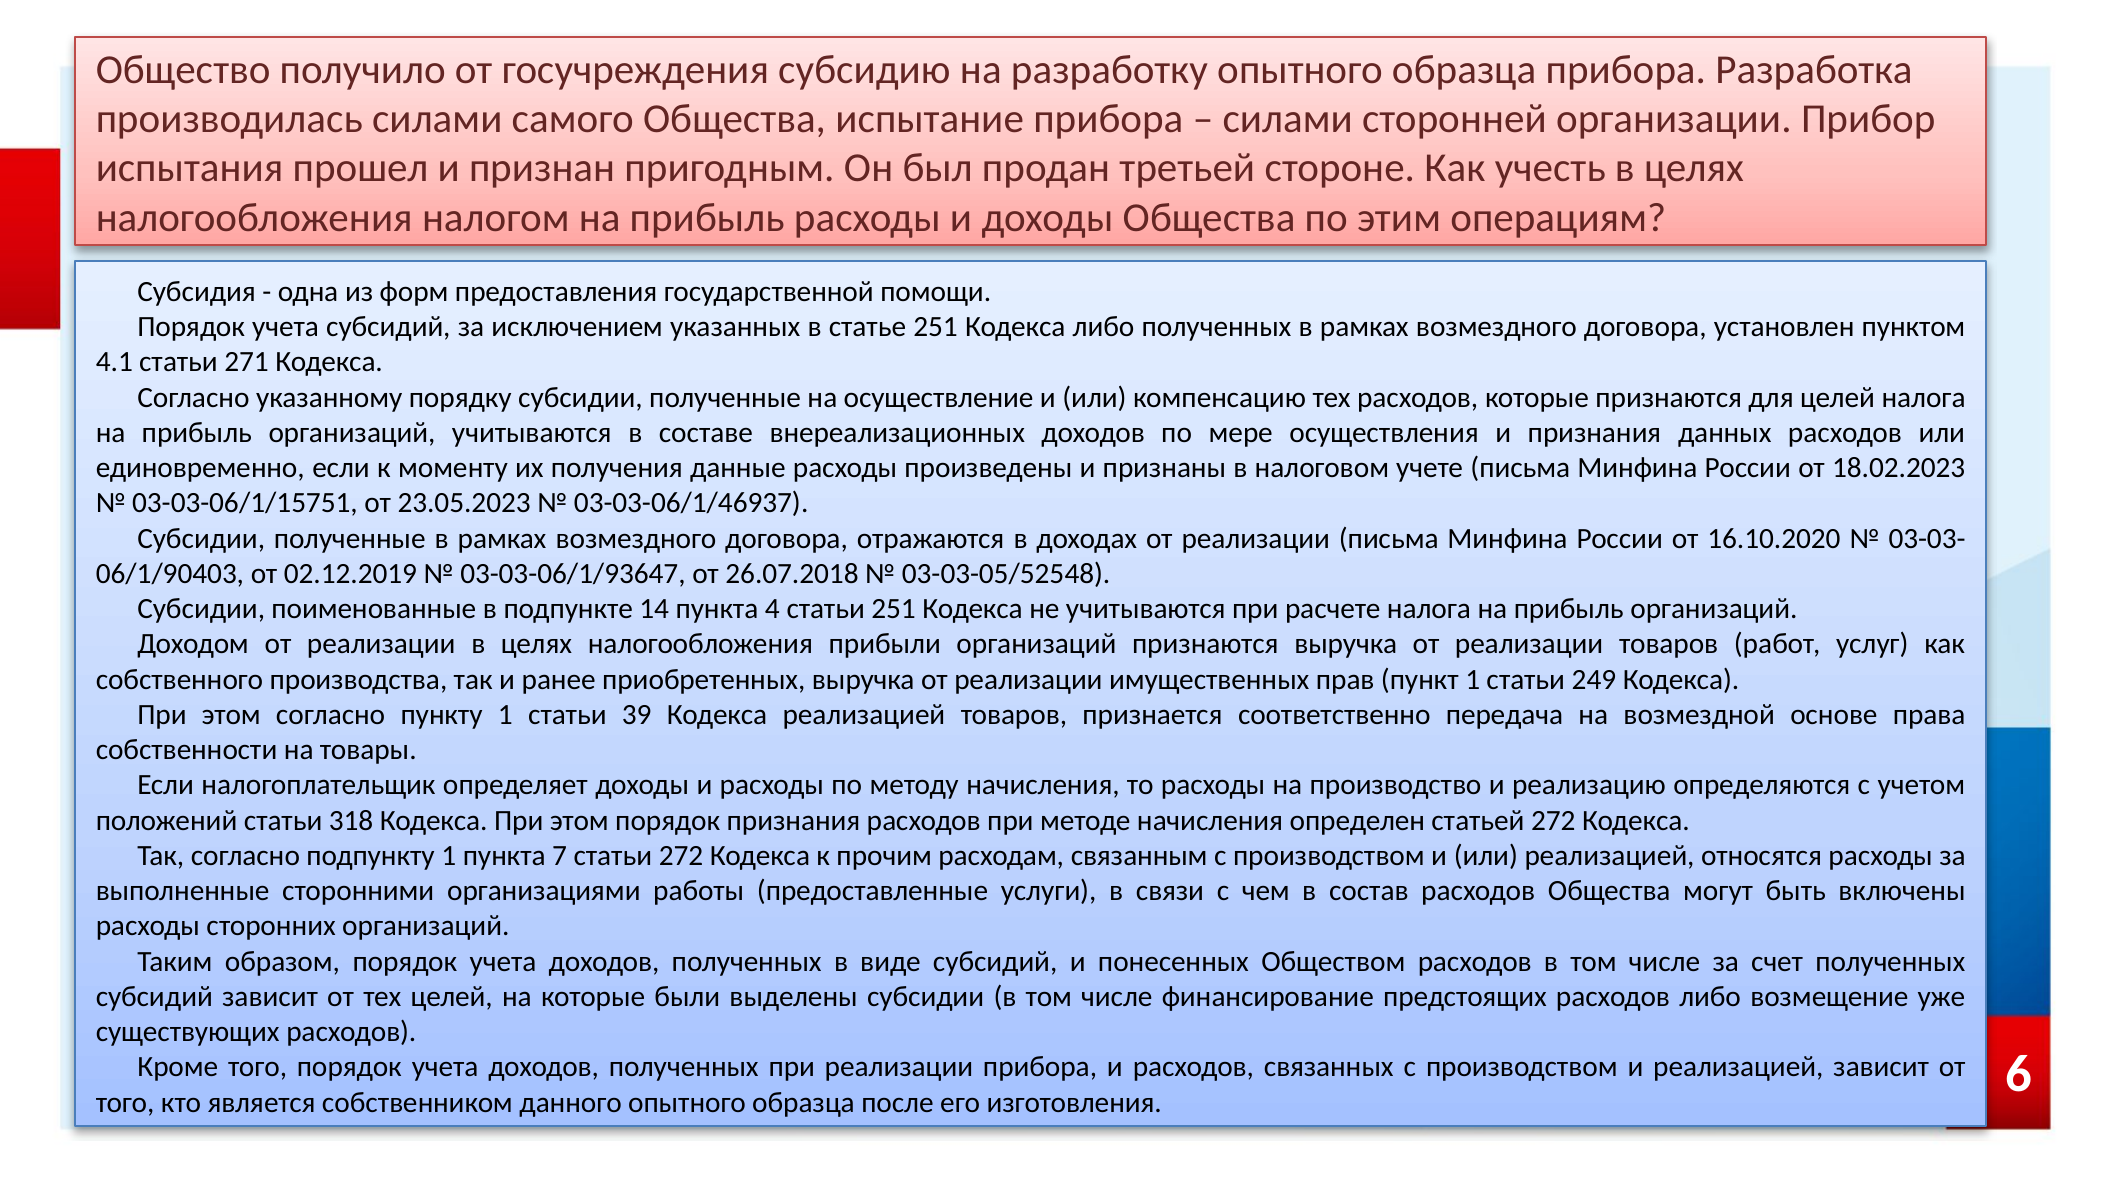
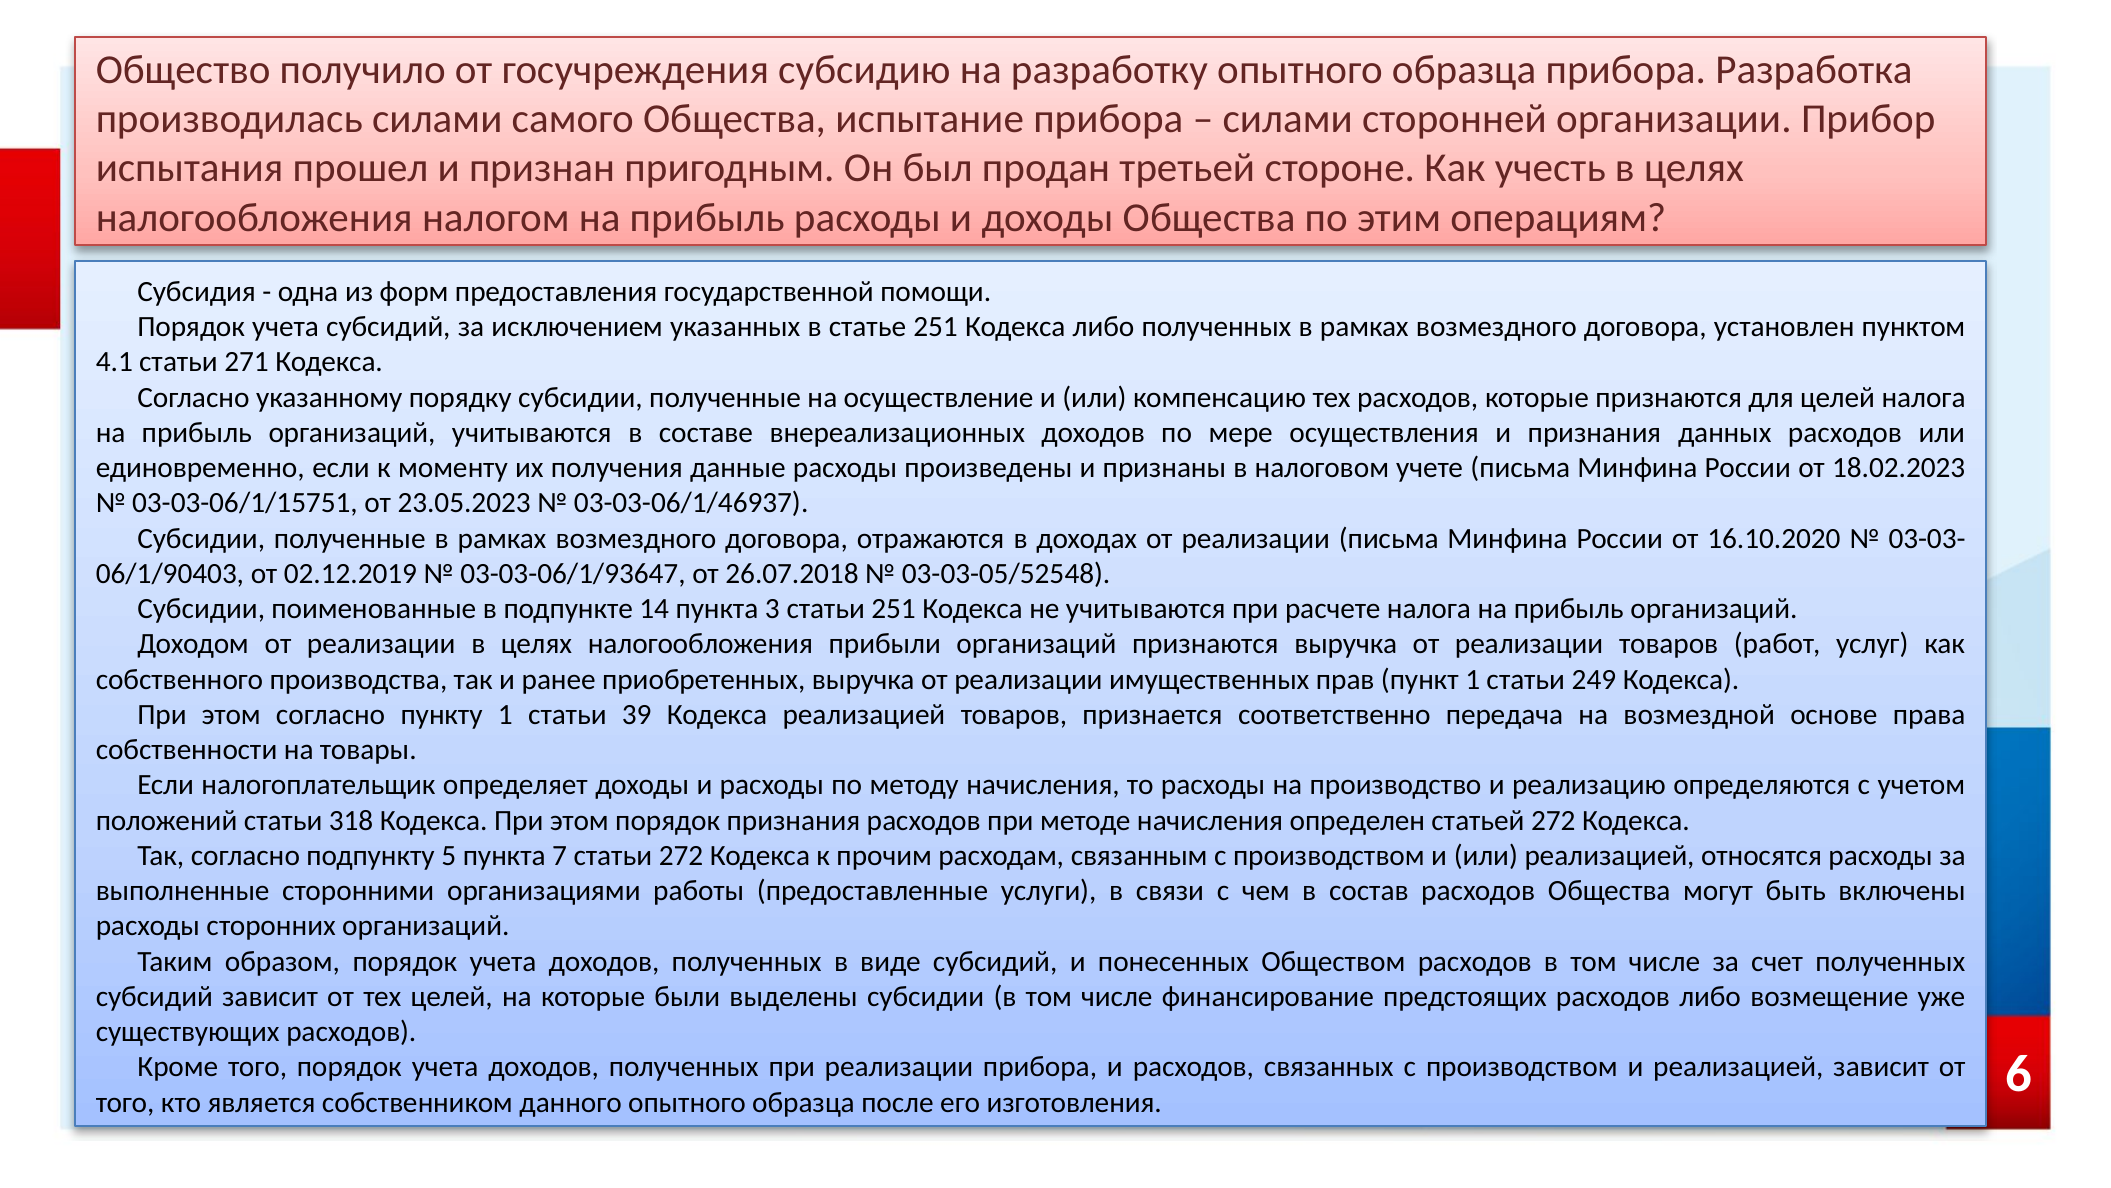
4: 4 -> 3 (772, 609)
подпункту 1: 1 -> 5 (449, 855)
